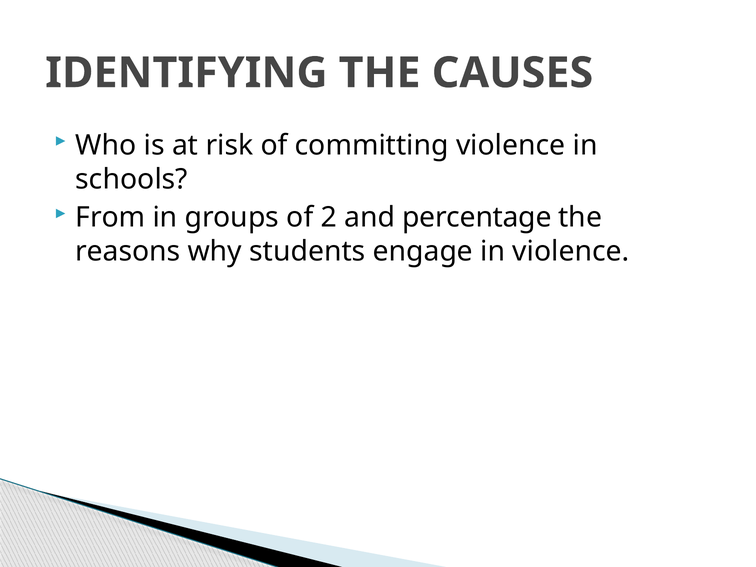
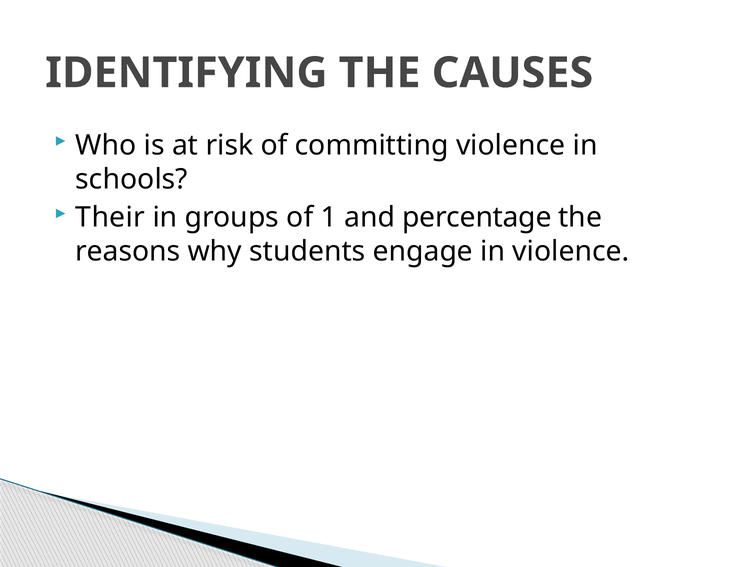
From: From -> Their (110, 217)
2: 2 -> 1 (329, 217)
